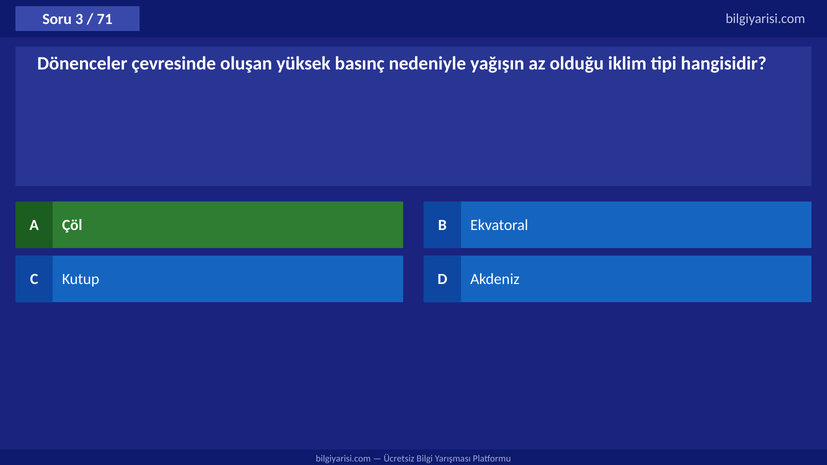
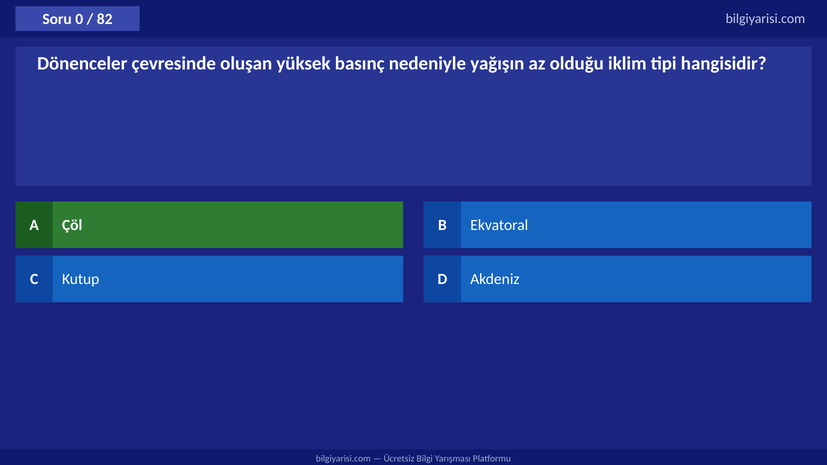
3: 3 -> 0 (79, 19)
71: 71 -> 82 (105, 19)
